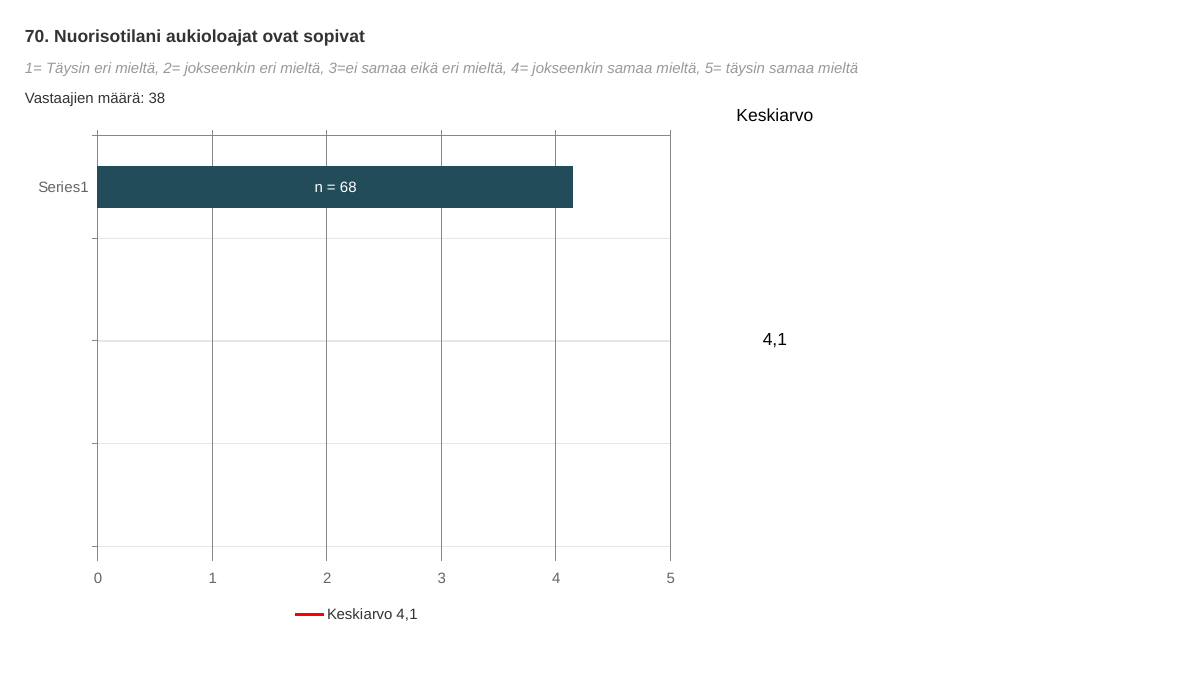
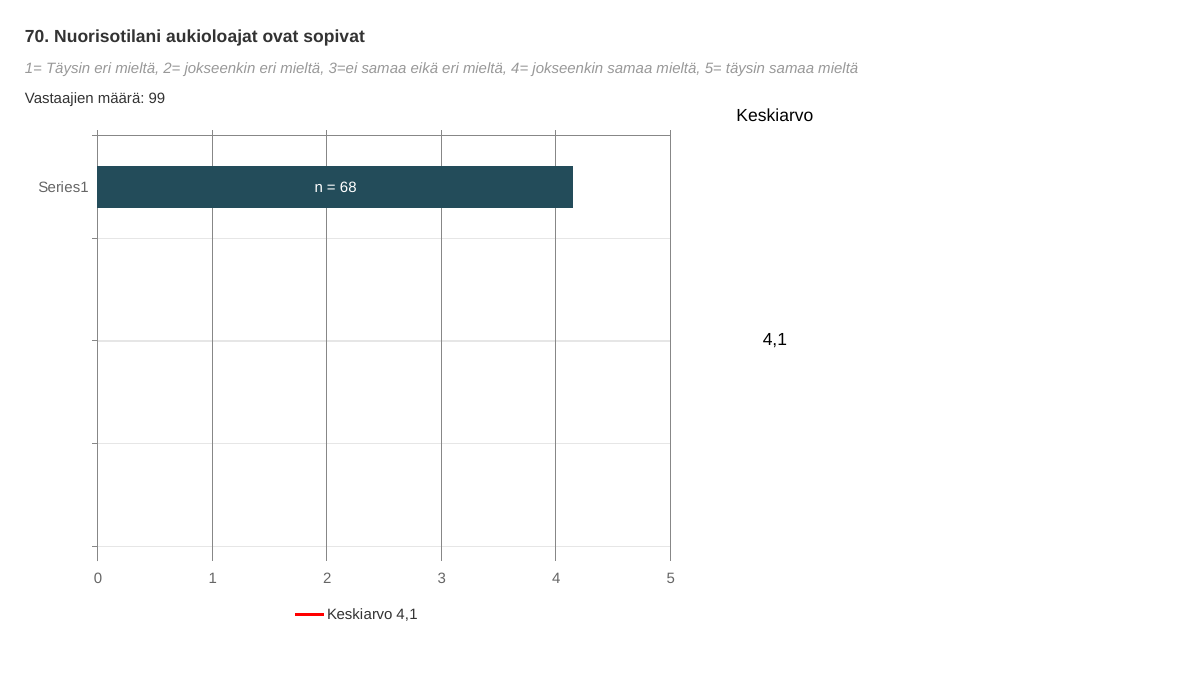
38: 38 -> 99 (157, 99)
